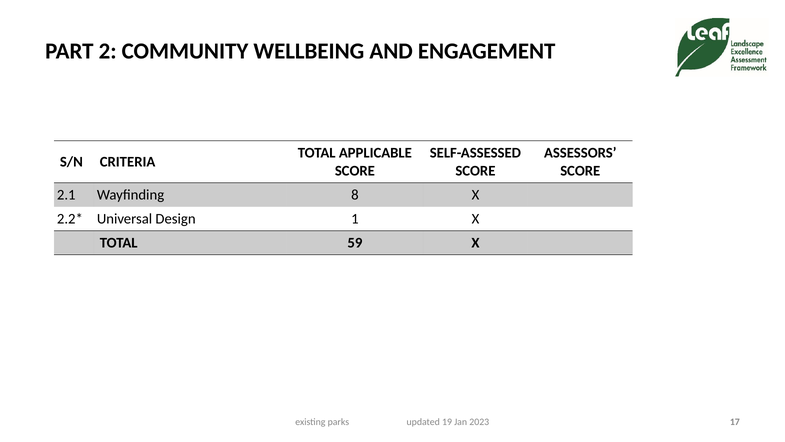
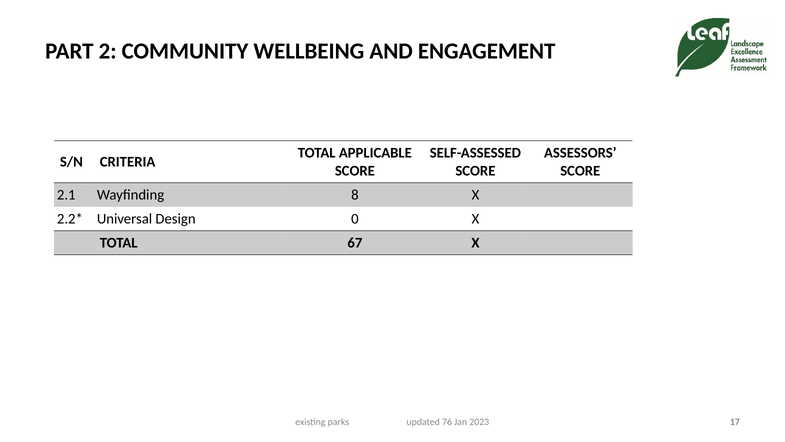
1: 1 -> 0 (355, 219)
59: 59 -> 67 (355, 243)
19: 19 -> 76 (447, 422)
